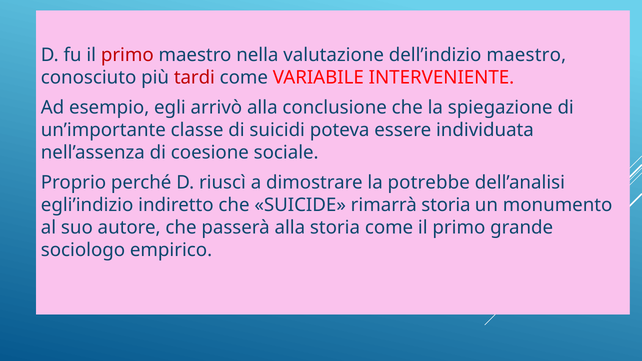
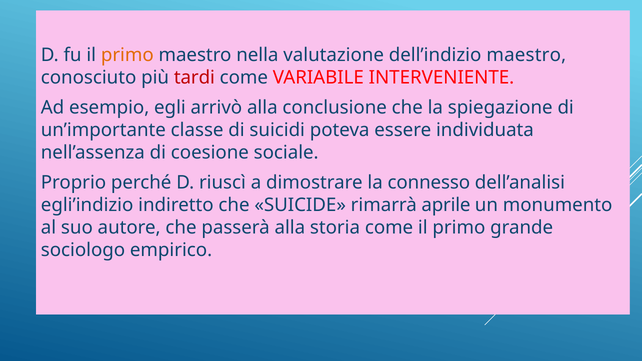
primo colour: red -> orange (127, 55)
potrebbe: potrebbe -> connesso (429, 183)
rimarrà storia: storia -> aprile (446, 205)
